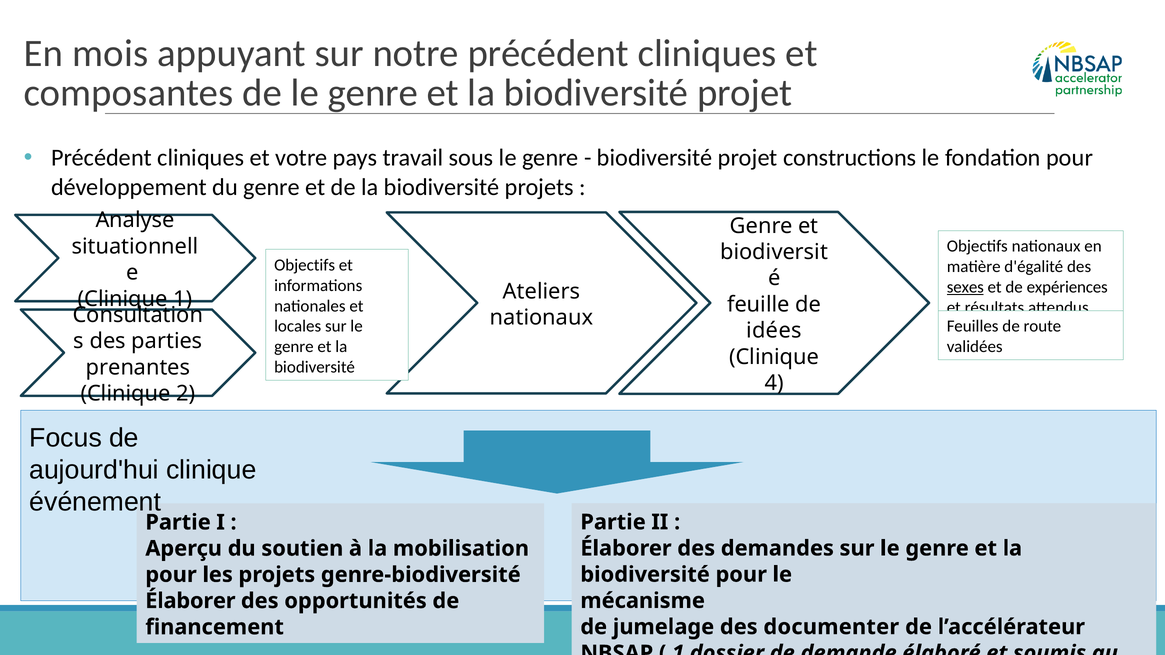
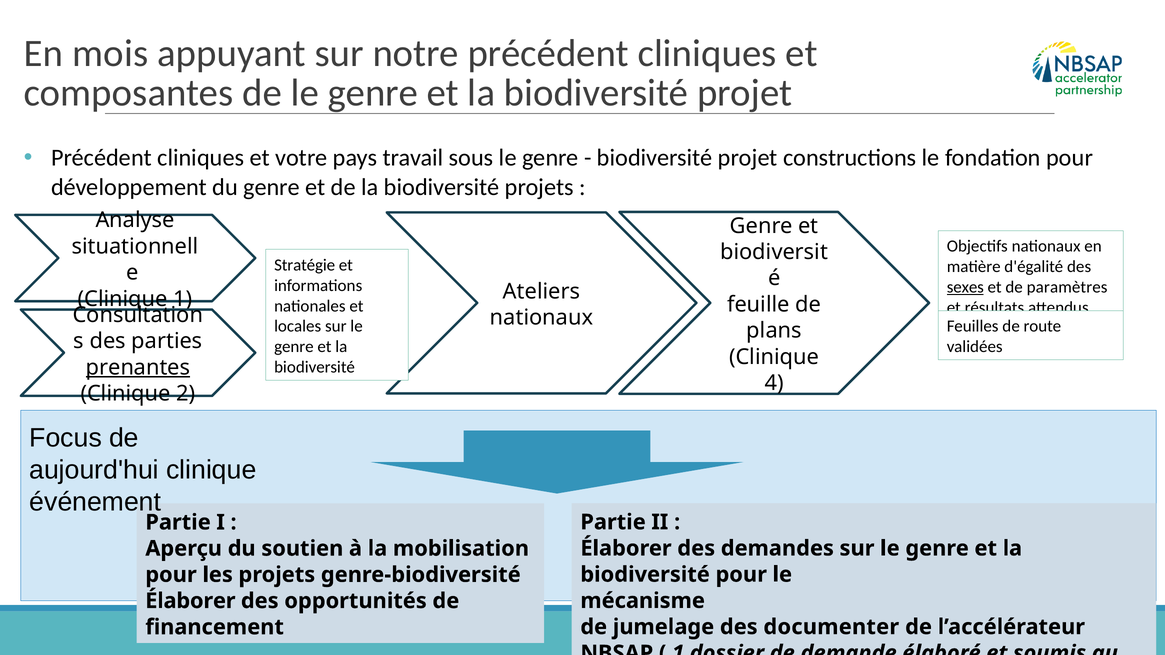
Objectifs: Objectifs -> Stratégie (305, 265)
expériences: expériences -> paramètres (1067, 287)
idées: idées -> plans (774, 331)
prenantes underline: none -> present (138, 368)
